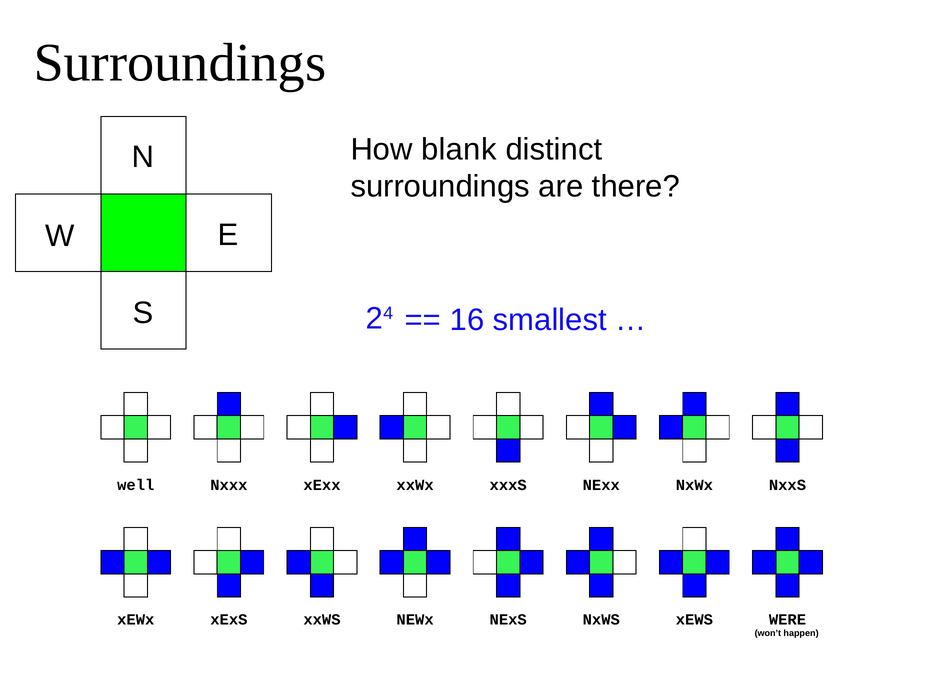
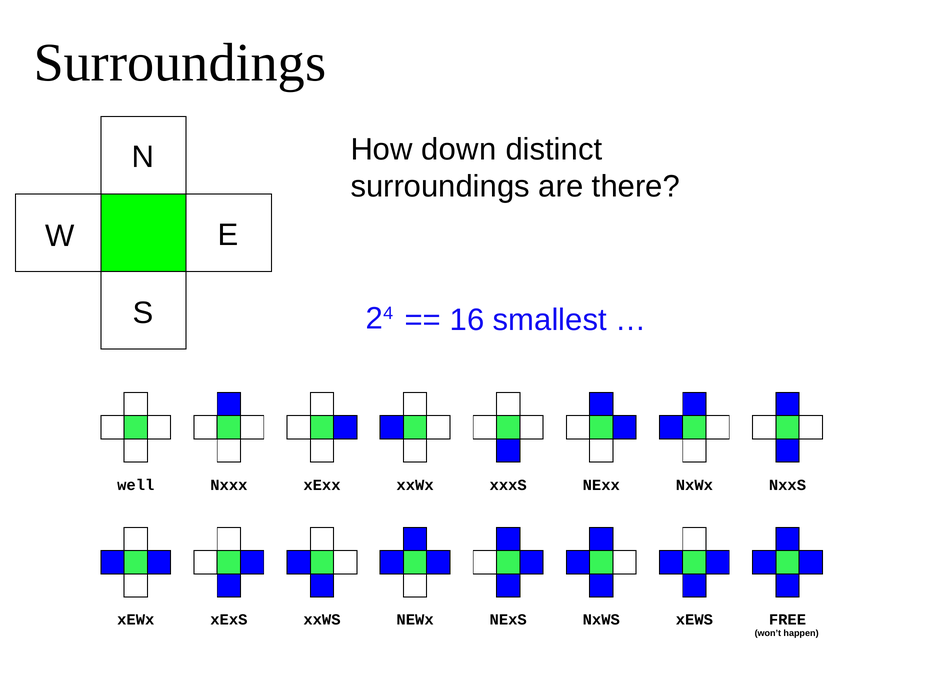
blank: blank -> down (459, 149)
WERE: WERE -> FREE (787, 620)
